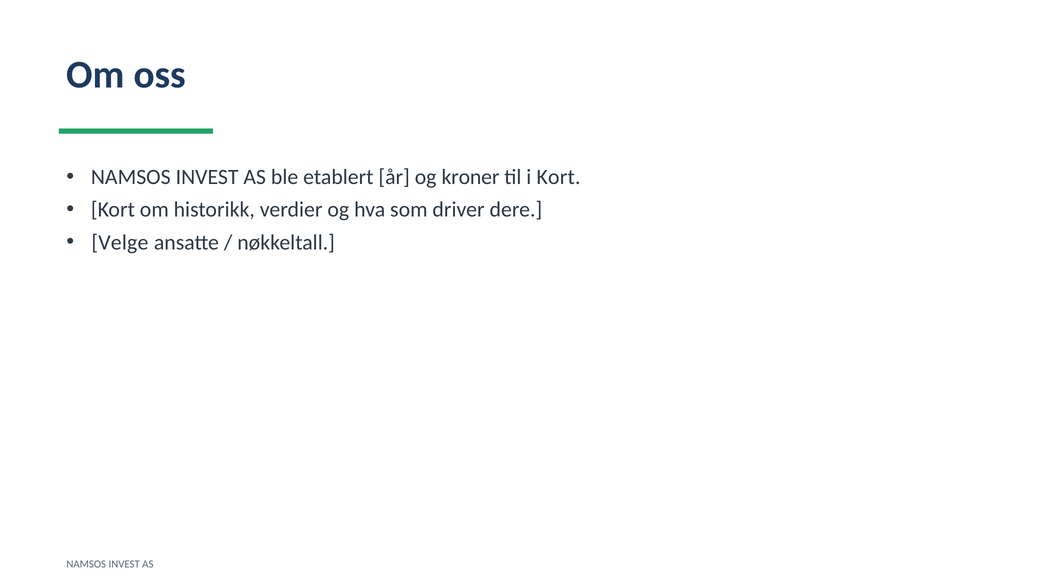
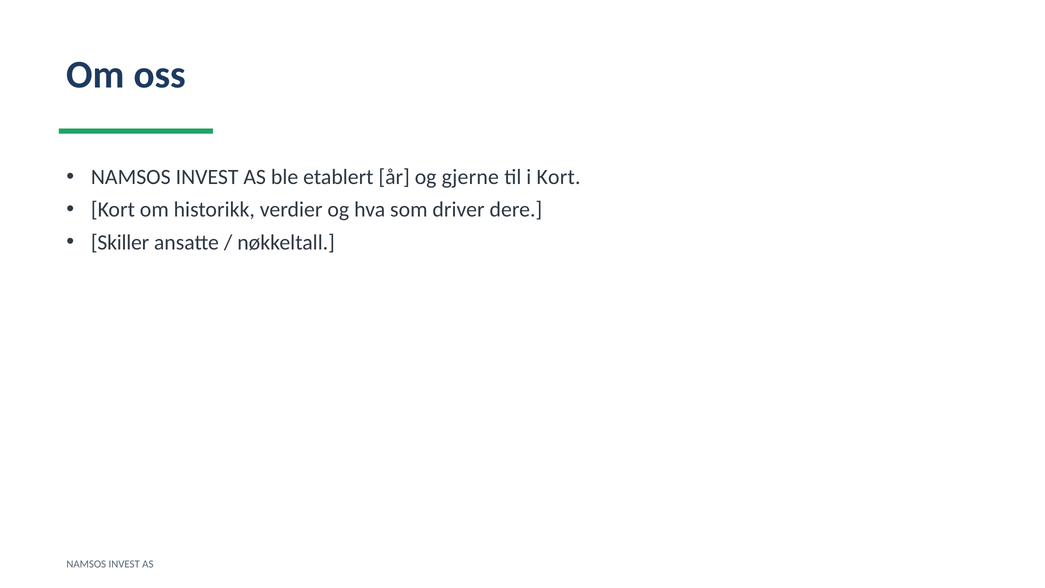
kroner: kroner -> gjerne (470, 177)
Velge: Velge -> Skiller (120, 242)
